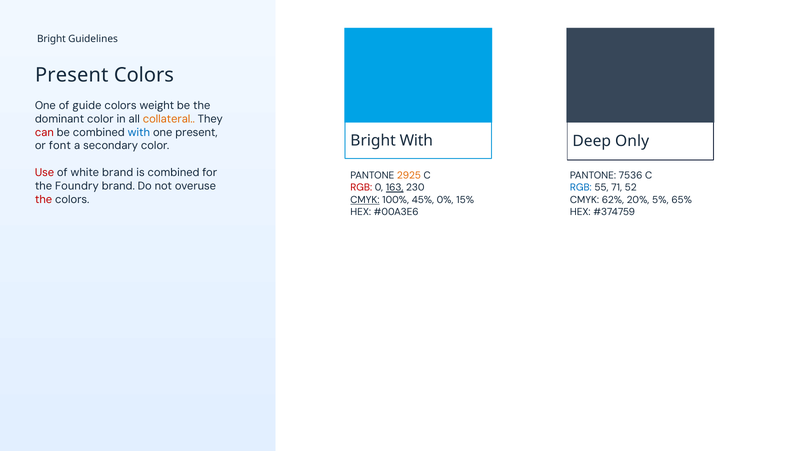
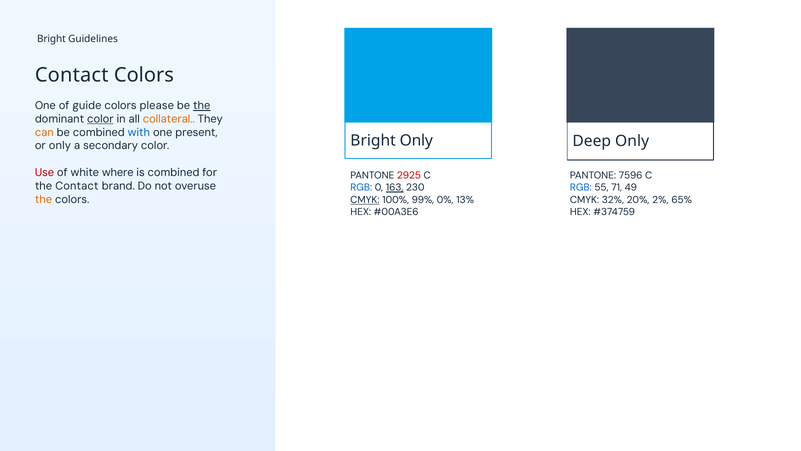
Present: Present -> Contact (72, 75)
weight: weight -> please (157, 106)
the underline: none -> present (202, 106)
color underline: none -> present (100, 119)
can colour: red -> orange (44, 132)
Bright With: With -> Only (416, 140)
or font: font -> only (60, 146)
white brand: brand -> where (118, 172)
2925 colour: orange -> red (409, 175)
7536: 7536 -> 7596 (631, 175)
the Foundry: Foundry -> Contact (77, 186)
RGB colour: red -> blue (361, 188)
52: 52 -> 49 (631, 188)
the colour: red -> orange (44, 199)
45%: 45% -> 99% (423, 200)
15%: 15% -> 13% (465, 200)
62%: 62% -> 32% (613, 200)
5%: 5% -> 2% (660, 200)
